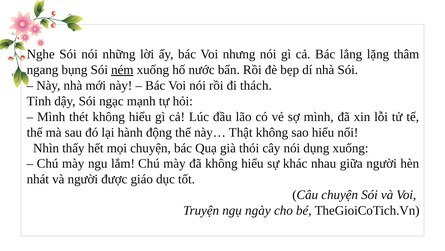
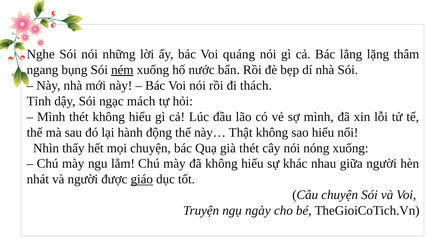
nhưng: nhưng -> quáng (239, 54)
mạnh: mạnh -> mách (141, 101)
già thói: thói -> thét (249, 148)
dụng: dụng -> nóng (316, 148)
giáo underline: none -> present (142, 179)
